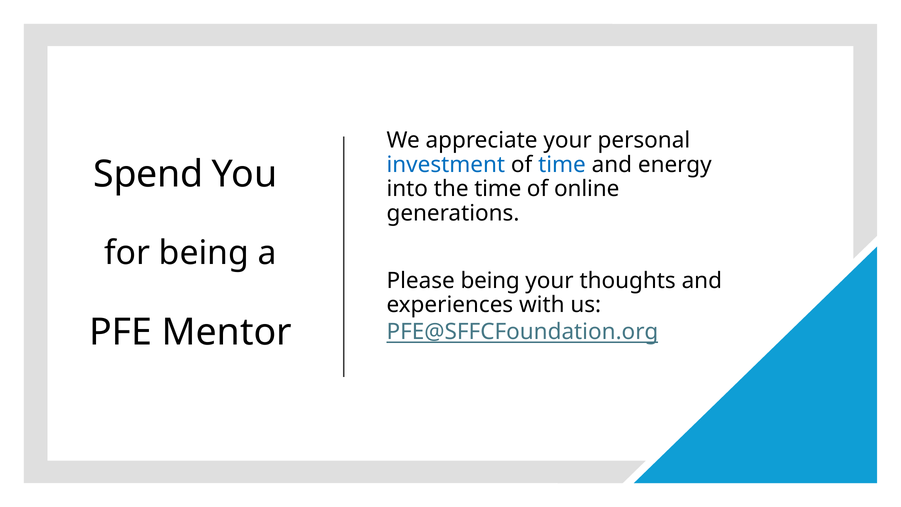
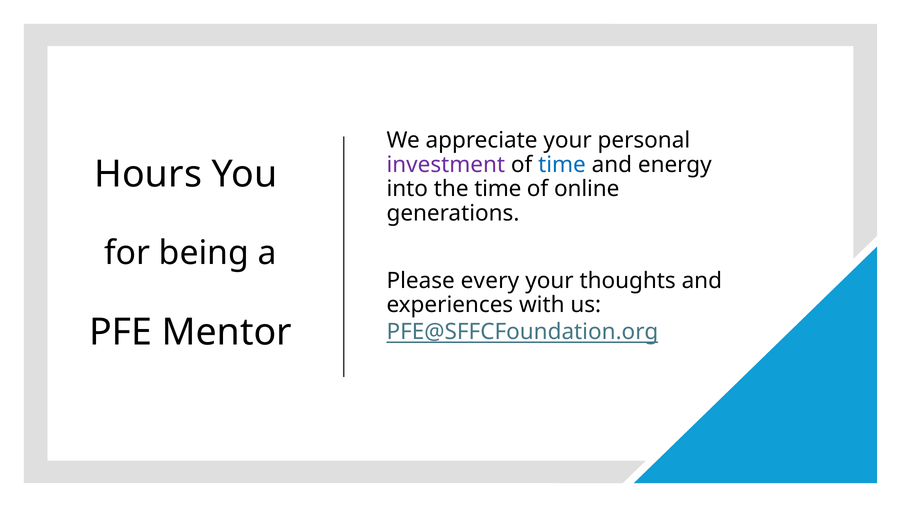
investment colour: blue -> purple (446, 165)
Spend: Spend -> Hours (148, 174)
Please being: being -> every (490, 281)
